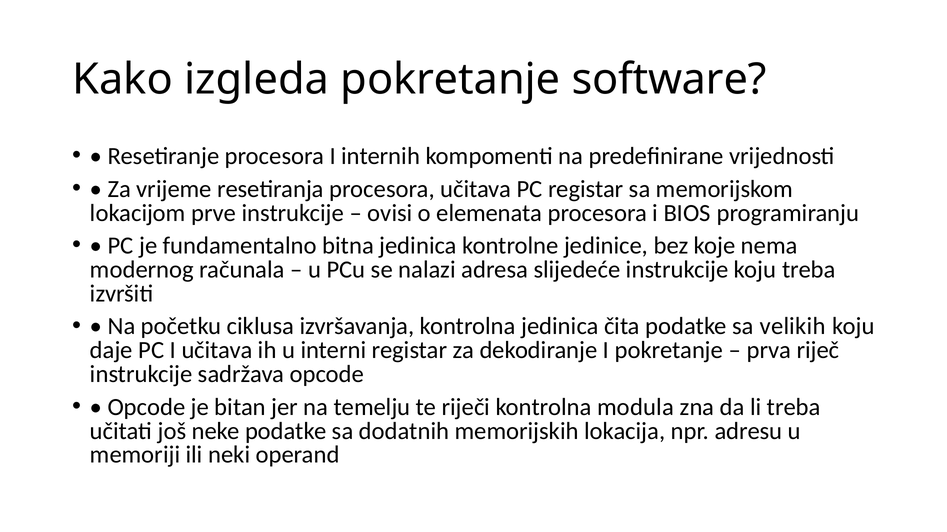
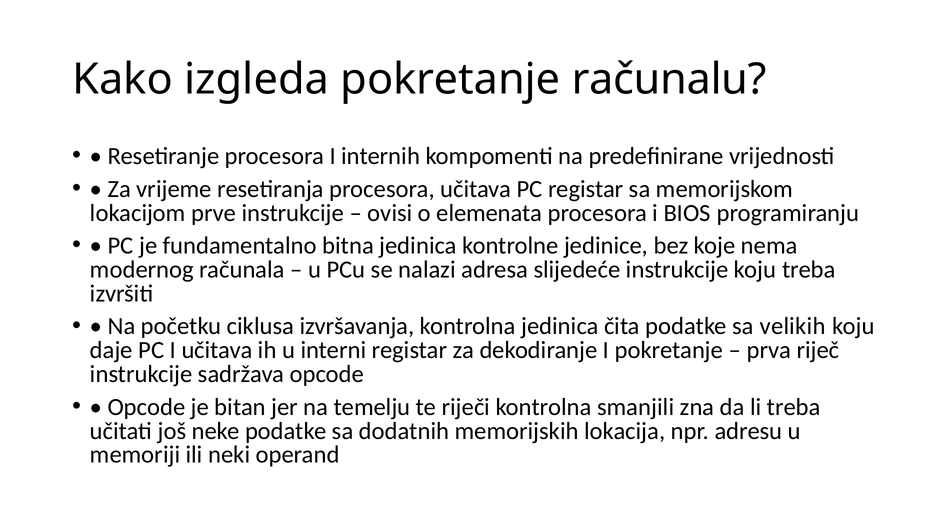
software: software -> računalu (669, 80)
modula: modula -> smanjili (636, 408)
